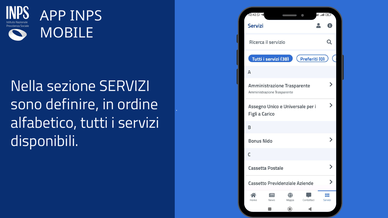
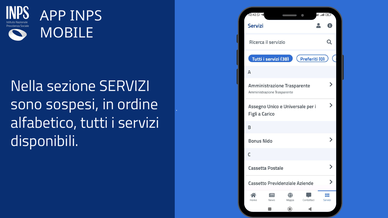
definire: definire -> sospesi (72, 105)
